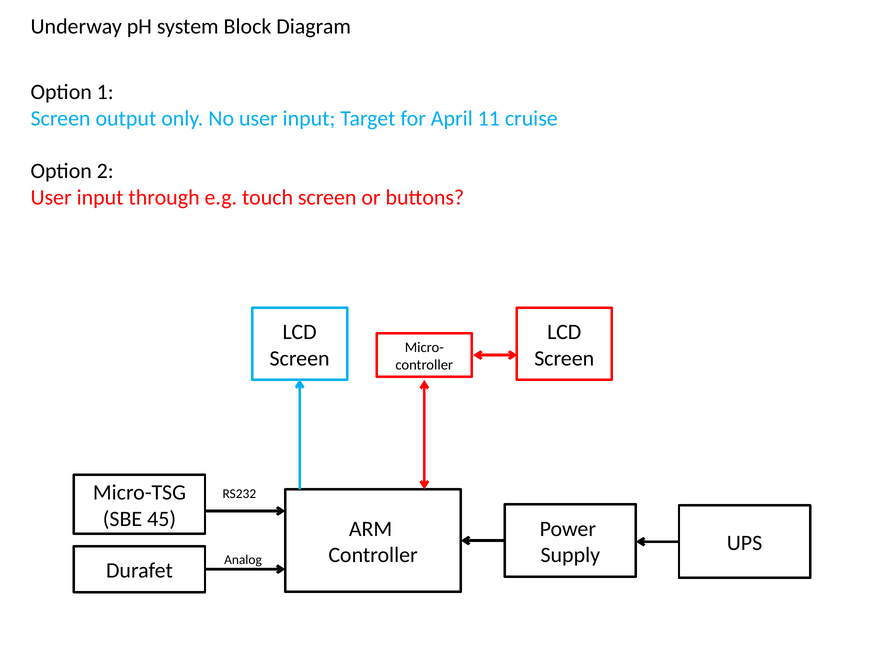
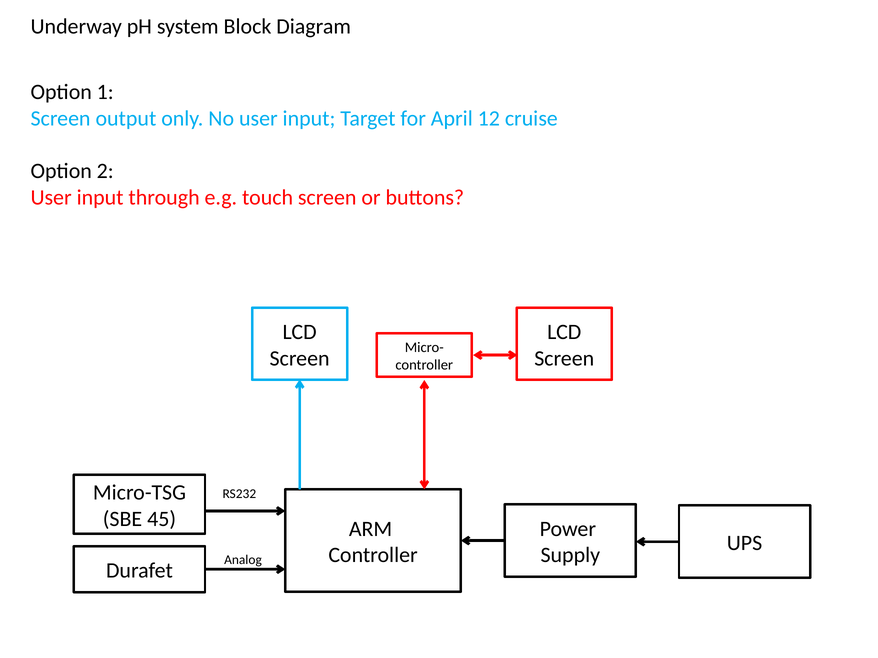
11: 11 -> 12 (489, 119)
